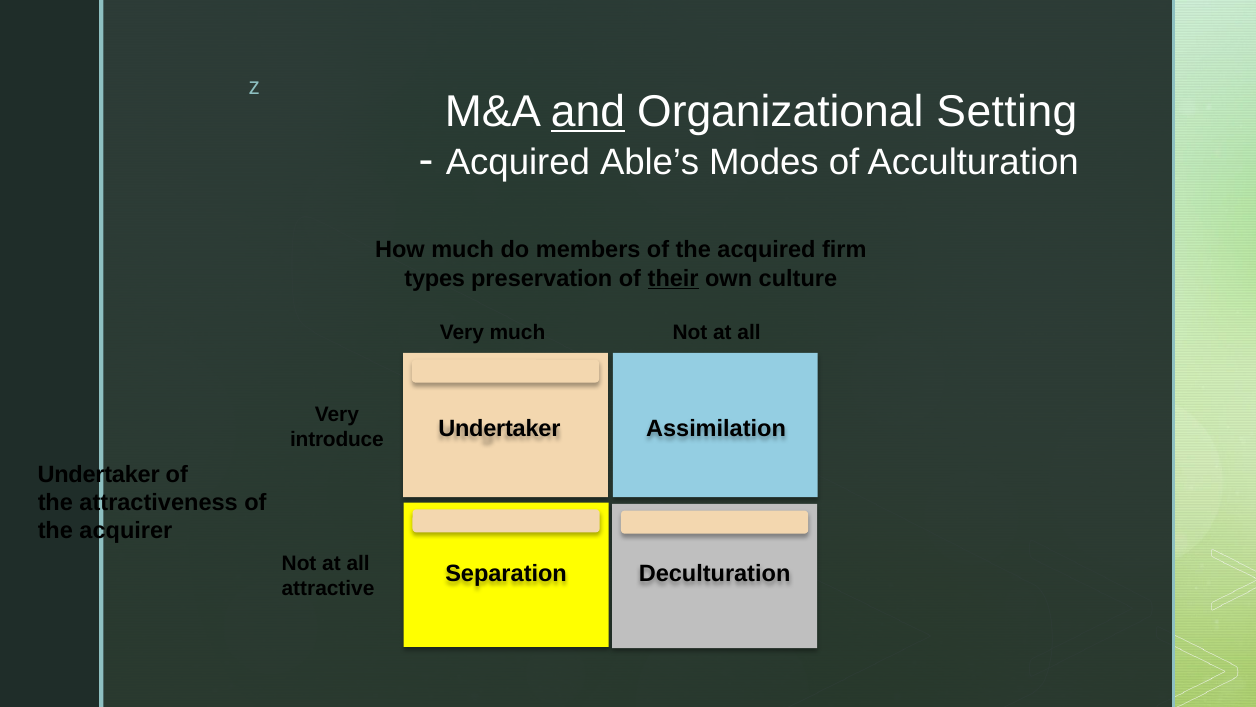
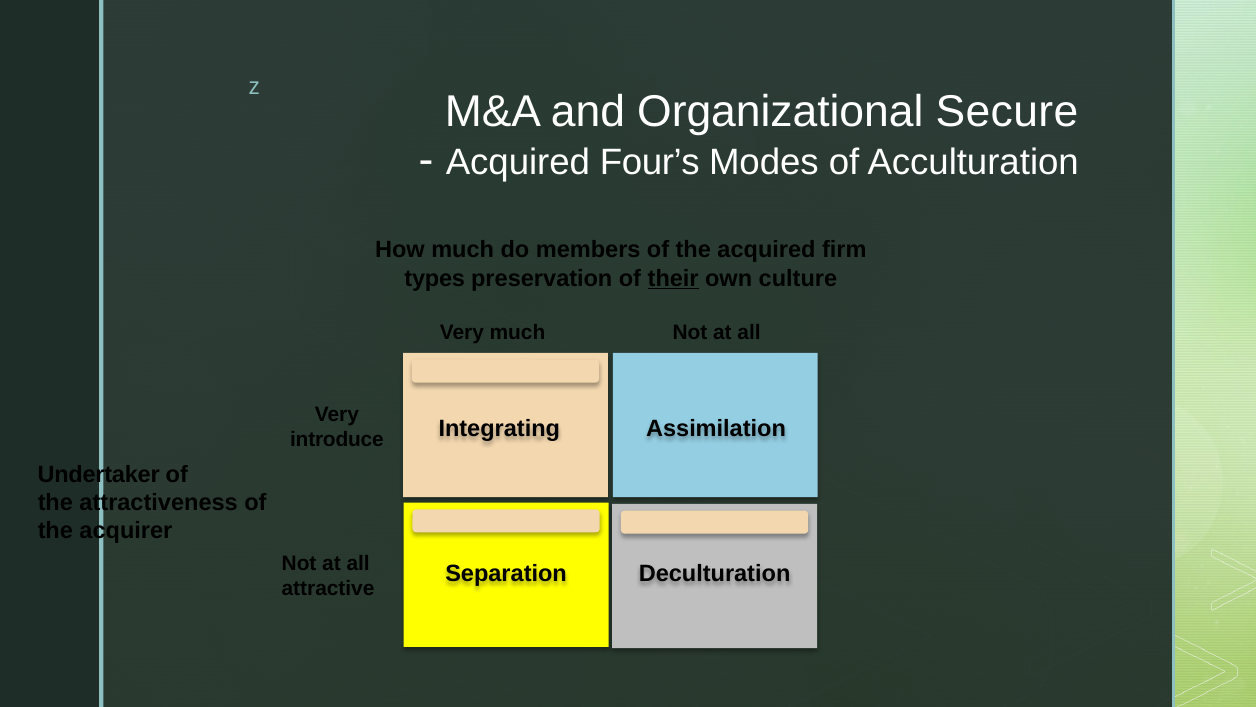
and underline: present -> none (588, 112)
Setting: Setting -> Secure (1007, 112)
Able’s: Able’s -> Four’s (650, 162)
Undertaker: Undertaker -> Integrating (499, 429)
